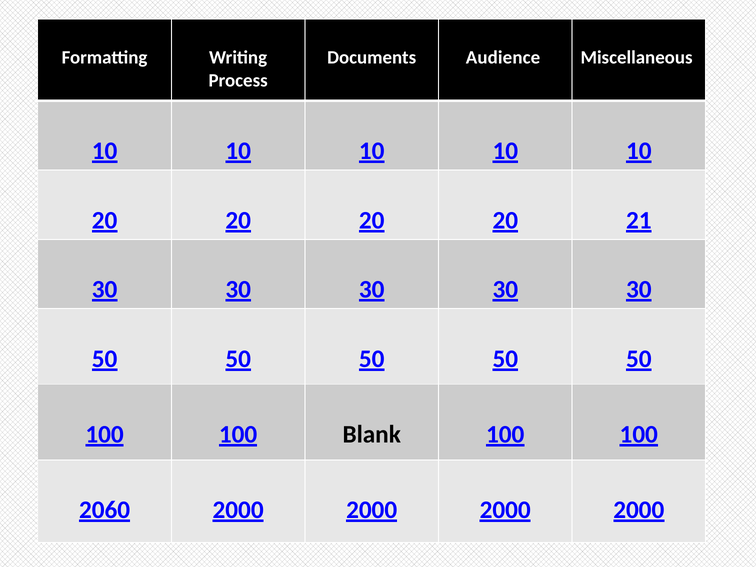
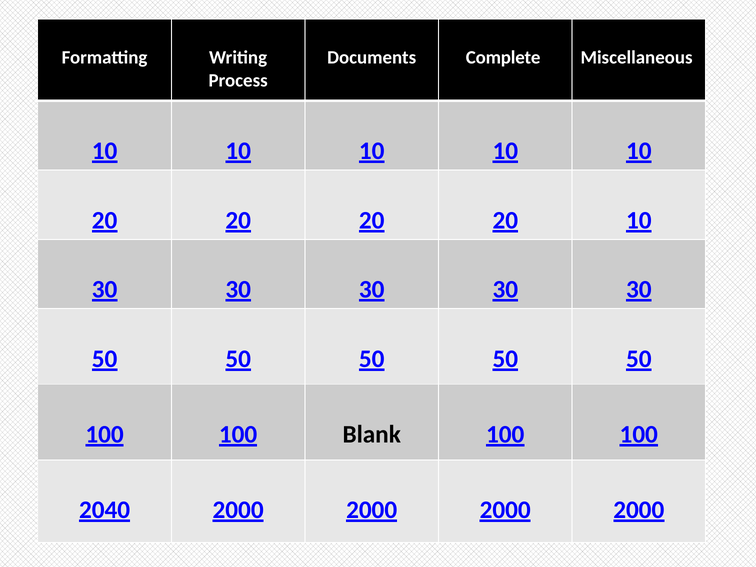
Audience: Audience -> Complete (503, 58)
20 21: 21 -> 10 (639, 220)
2060: 2060 -> 2040 (105, 510)
